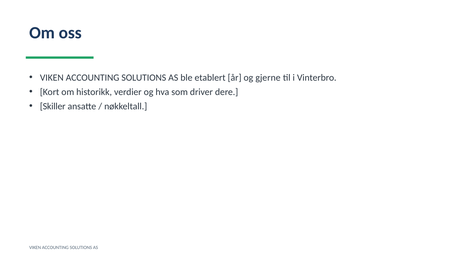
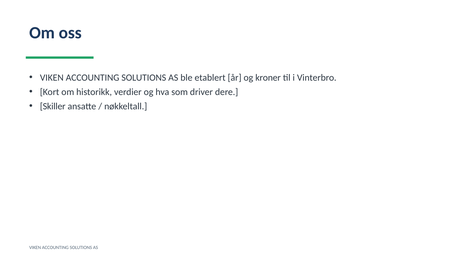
gjerne: gjerne -> kroner (268, 78)
